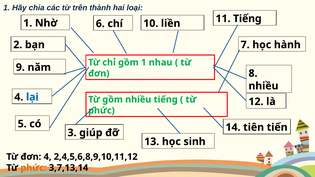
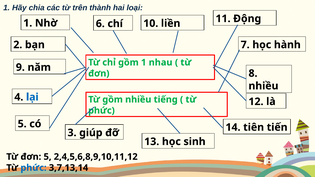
11 Tiếng: Tiếng -> Động (247, 19)
đơn 4: 4 -> 5 (48, 157)
phức colour: orange -> blue (34, 168)
